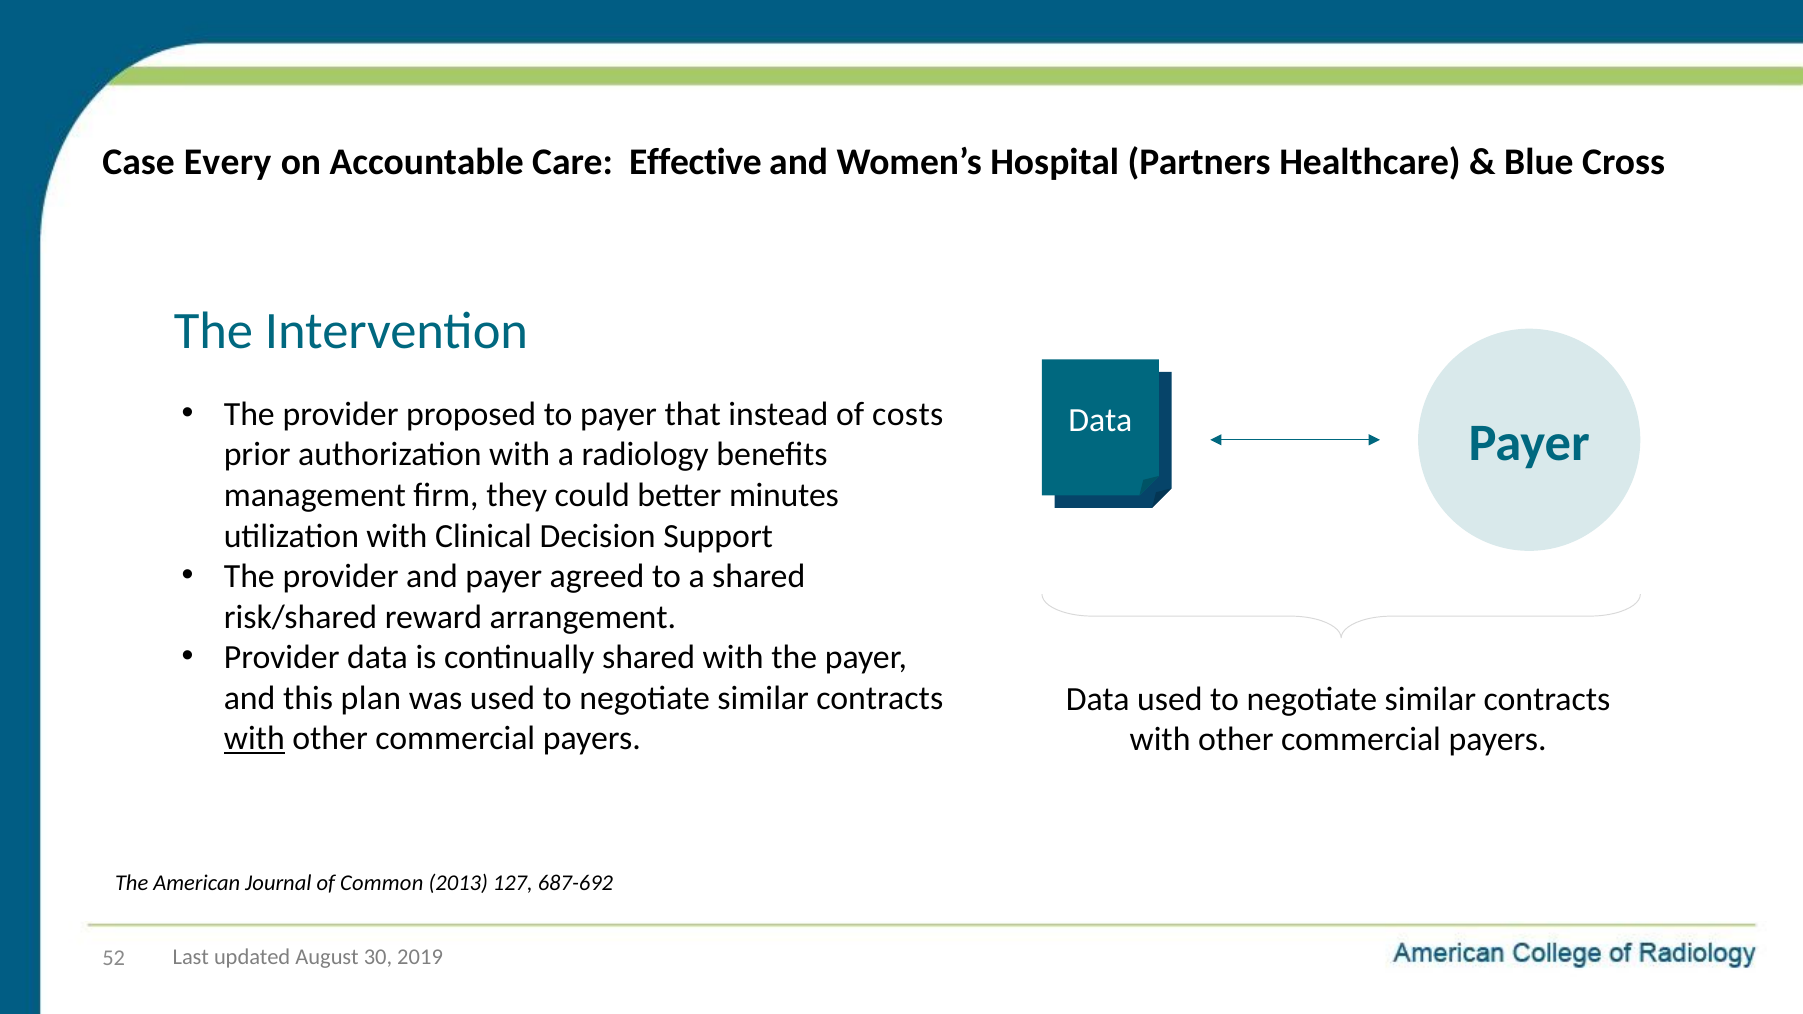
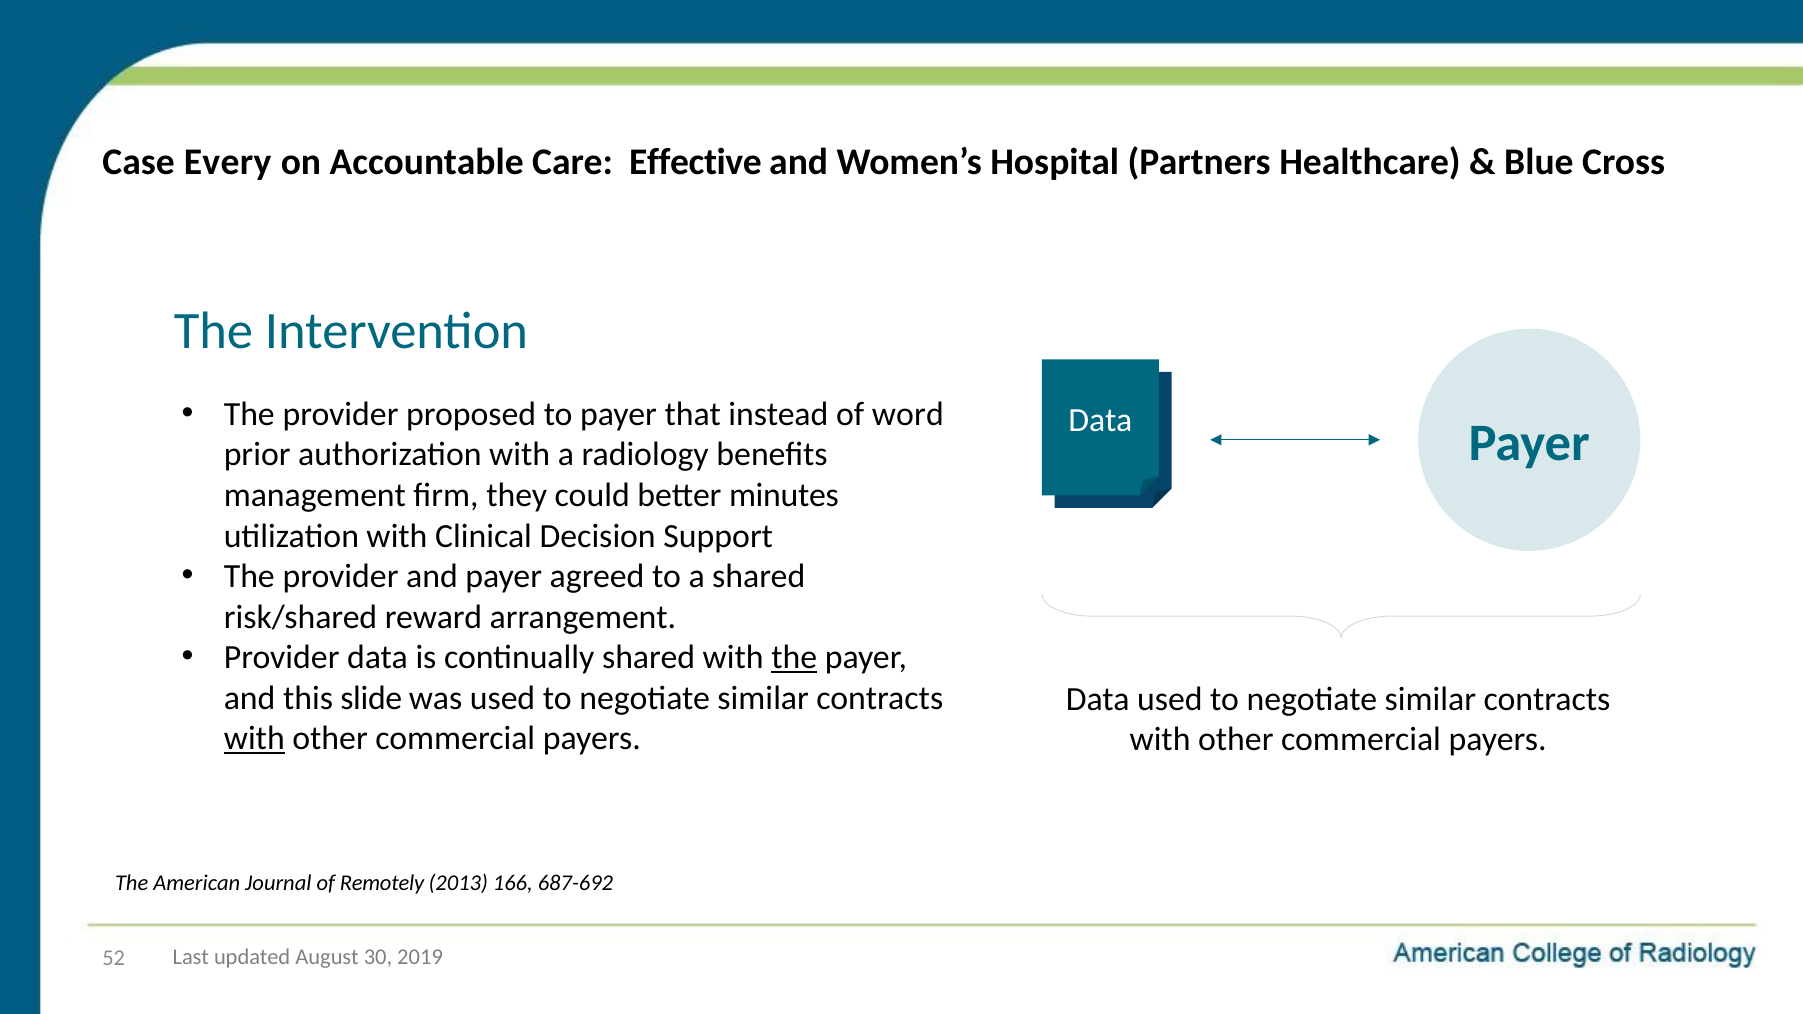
costs: costs -> word (908, 414)
the underline: none -> present (794, 658)
plan: plan -> slide (371, 698)
Common: Common -> Remotely (382, 883)
127: 127 -> 166 (513, 883)
